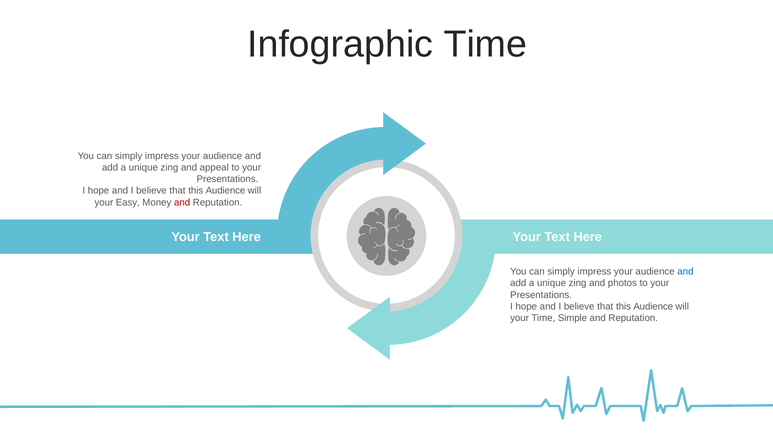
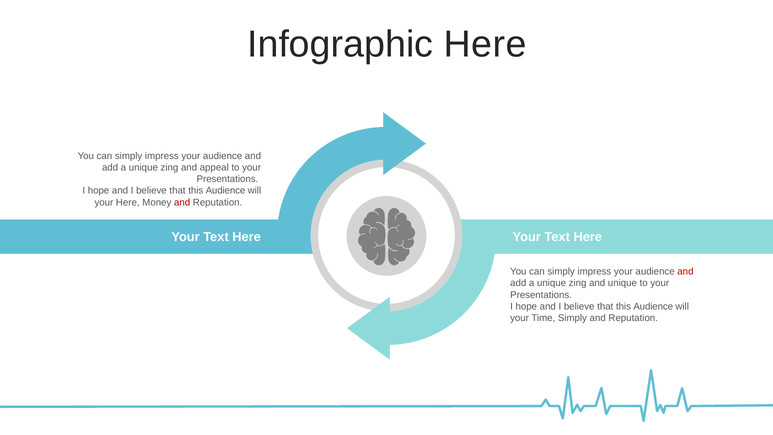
Infographic Time: Time -> Here (485, 44)
your Easy: Easy -> Here (128, 202)
and colour: blue -> red (685, 271)
and photos: photos -> unique (622, 283)
Time Simple: Simple -> Simply (572, 318)
